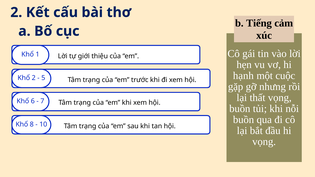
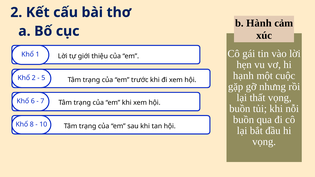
Tiếng: Tiếng -> Hành (259, 23)
